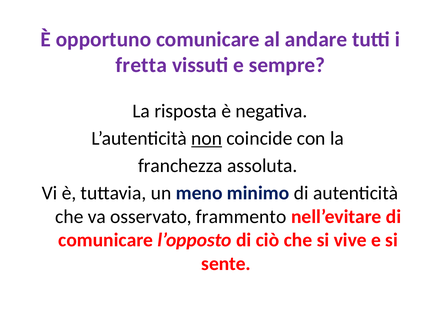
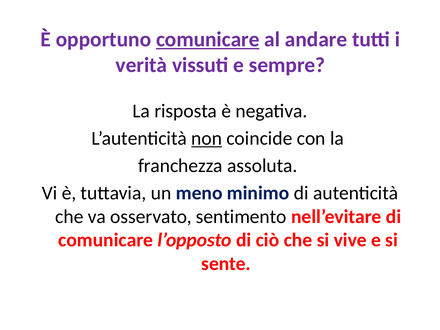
comunicare underline: none -> present (208, 39)
fretta: fretta -> verità (141, 65)
frammento: frammento -> sentimento (241, 217)
